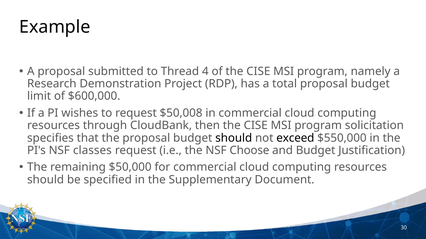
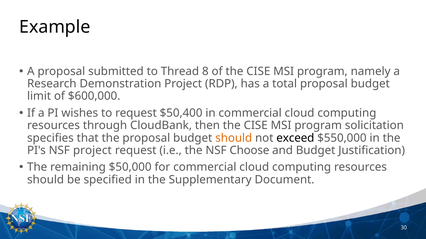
4: 4 -> 8 (205, 72)
$50,008: $50,008 -> $50,400 (181, 113)
should colour: black -> orange (234, 138)
NSF classes: classes -> project (92, 151)
